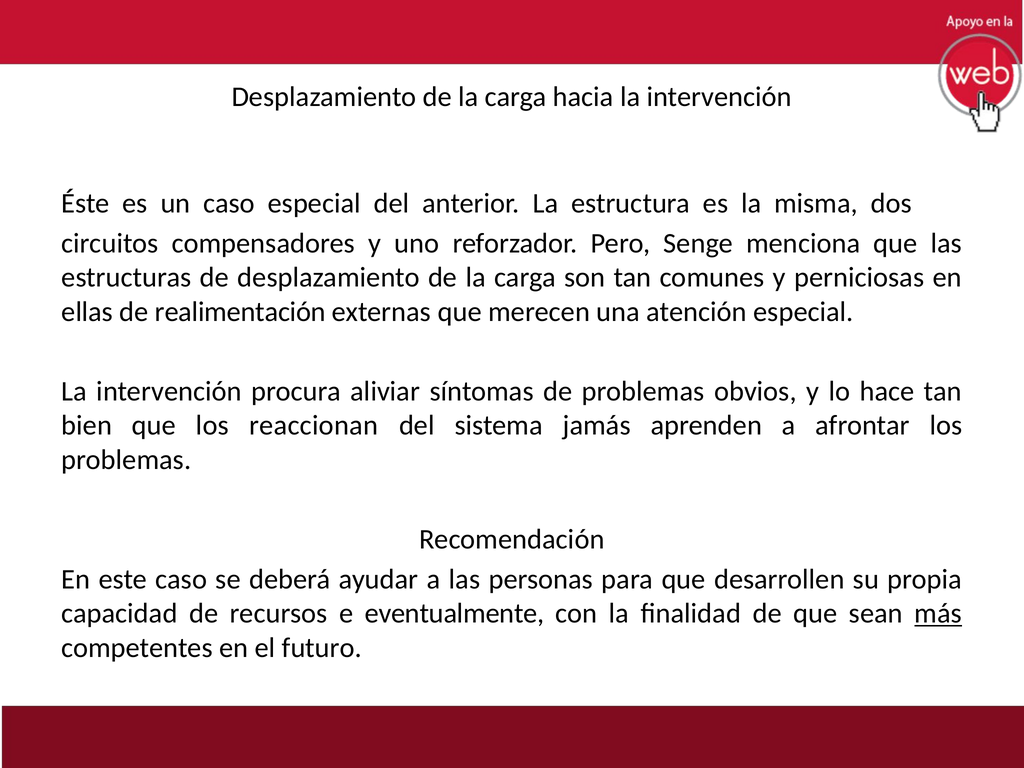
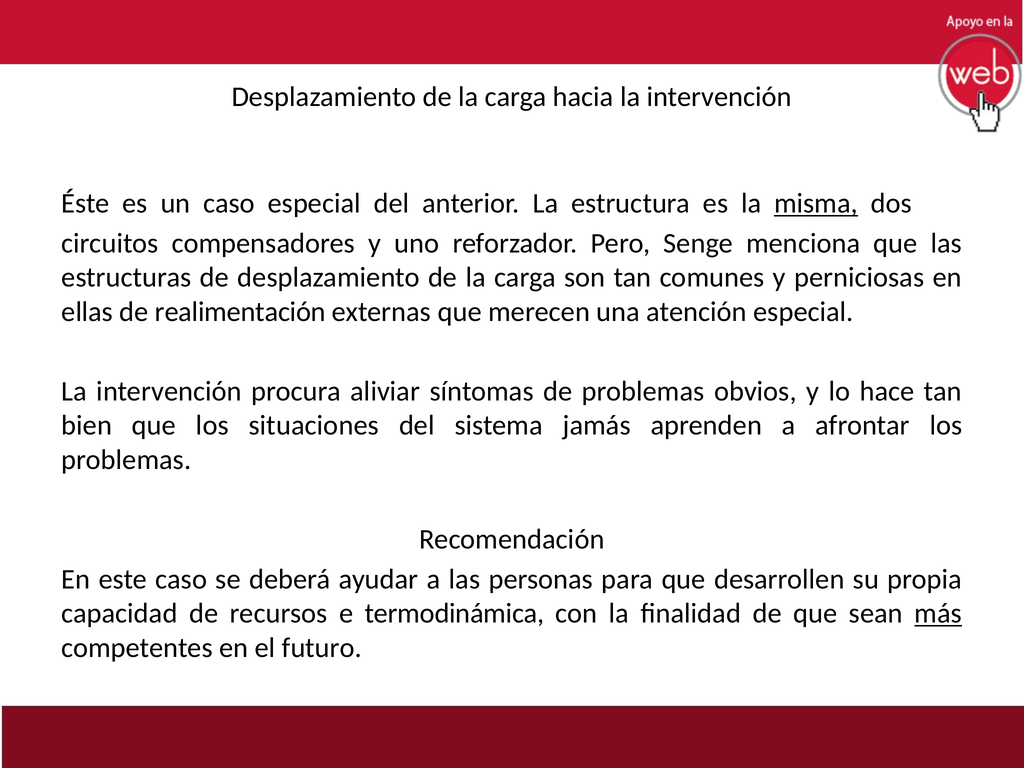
misma underline: none -> present (816, 203)
reaccionan: reaccionan -> situaciones (314, 426)
eventualmente: eventualmente -> termodinámica (454, 614)
